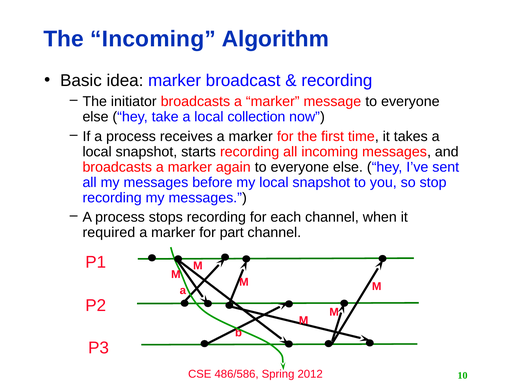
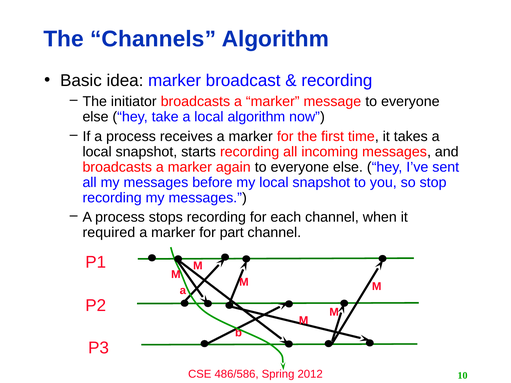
The Incoming: Incoming -> Channels (153, 39)
local collection: collection -> algorithm (256, 117)
